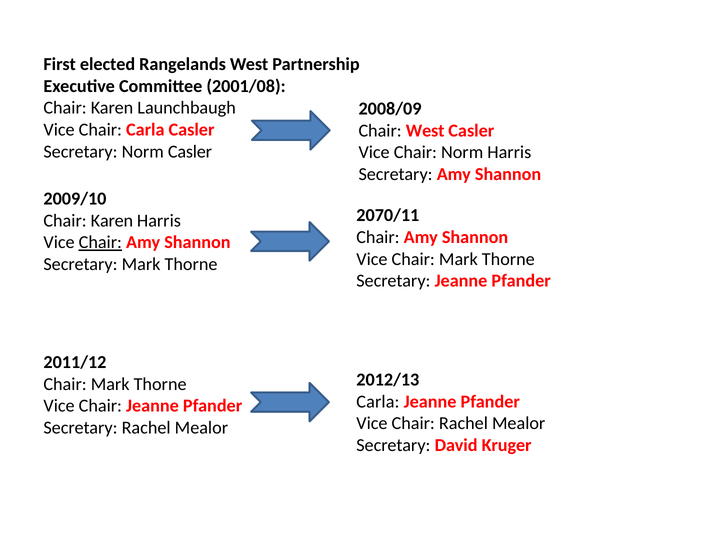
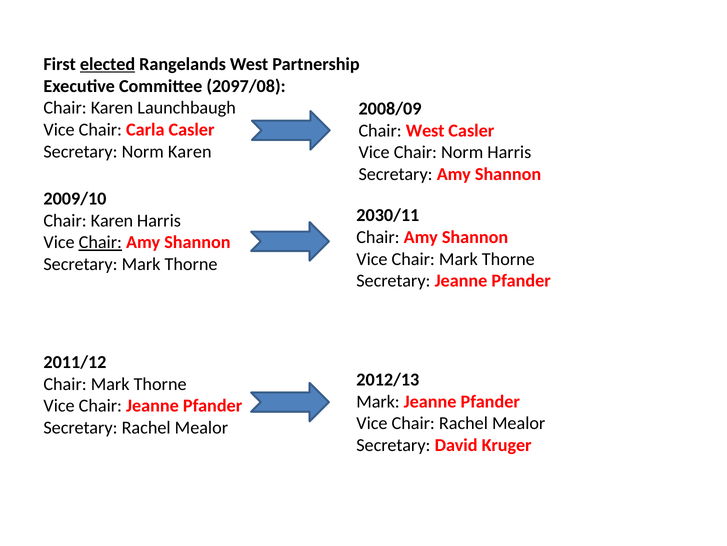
elected underline: none -> present (108, 64)
2001/08: 2001/08 -> 2097/08 (246, 86)
Norm Casler: Casler -> Karen (190, 151)
2070/11: 2070/11 -> 2030/11 (388, 215)
Carla: Carla -> Mark (378, 401)
